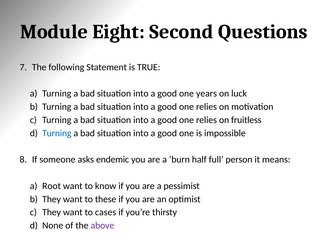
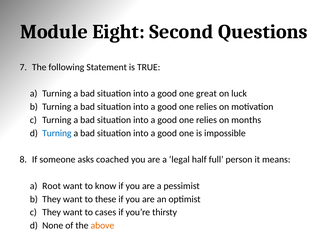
years: years -> great (206, 94)
fruitless: fruitless -> months (246, 120)
endemic: endemic -> coached (112, 160)
burn: burn -> legal (179, 160)
above colour: purple -> orange (102, 226)
